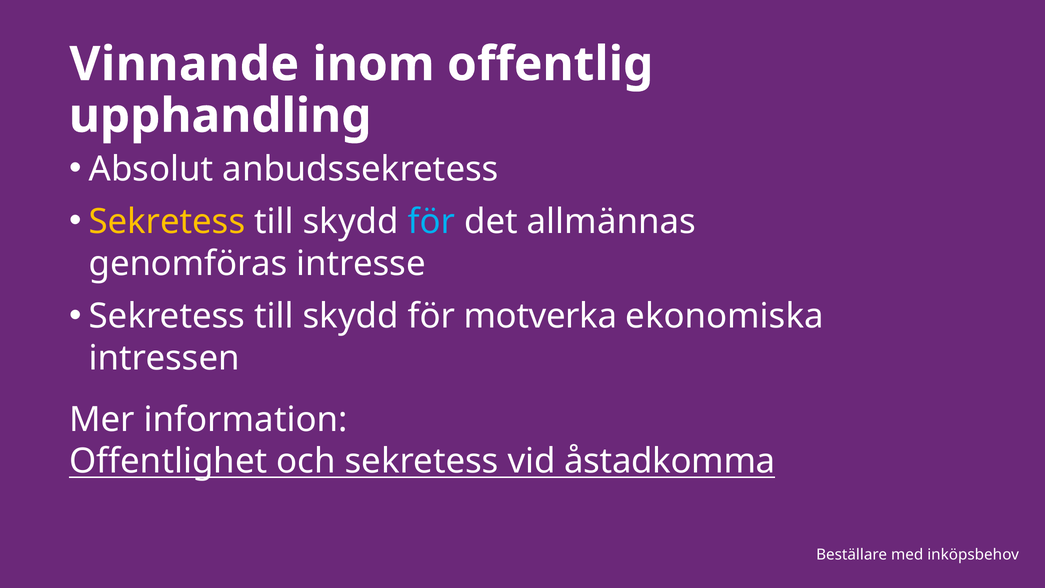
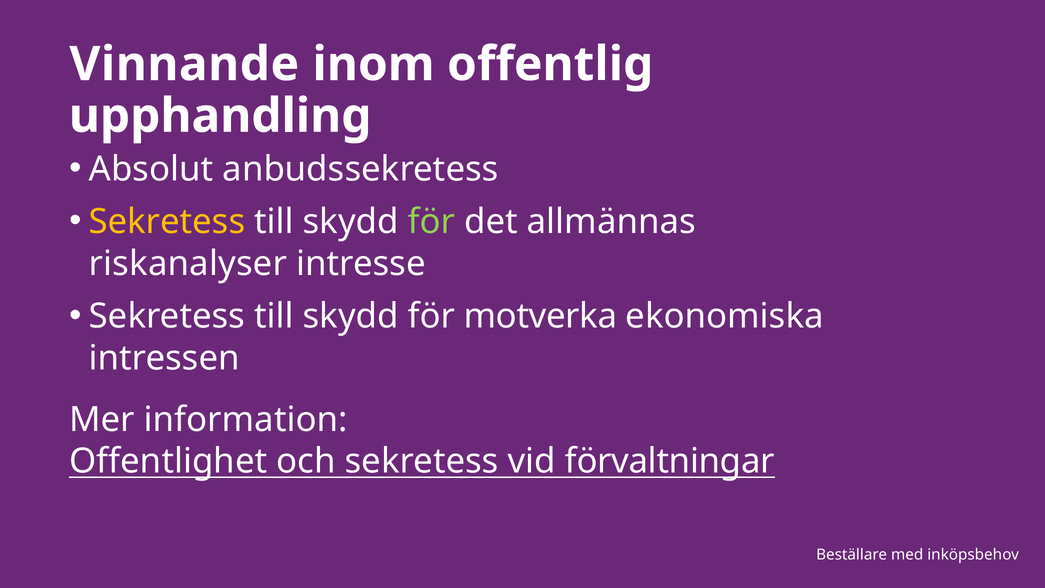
för colour: light blue -> light green (431, 222)
genomföras: genomföras -> riskanalyser (188, 264)
åstadkomma: åstadkomma -> förvaltningar (670, 461)
